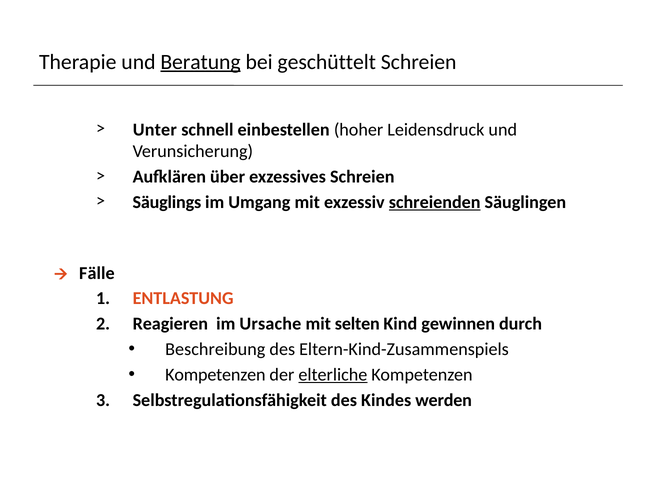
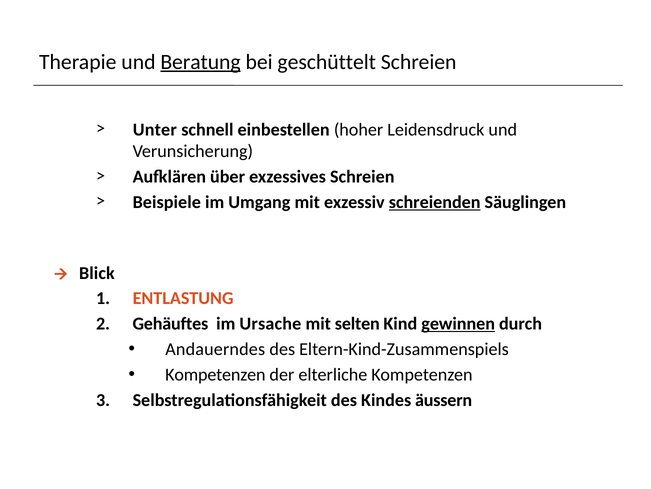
Säuglings: Säuglings -> Beispiele (167, 202)
Fälle: Fälle -> Blick (97, 273)
Reagieren: Reagieren -> Gehäuftes (170, 323)
gewinnen underline: none -> present (458, 323)
Beschreibung: Beschreibung -> Andauerndes (215, 349)
elterliche underline: present -> none (333, 374)
werden: werden -> äussern (444, 399)
